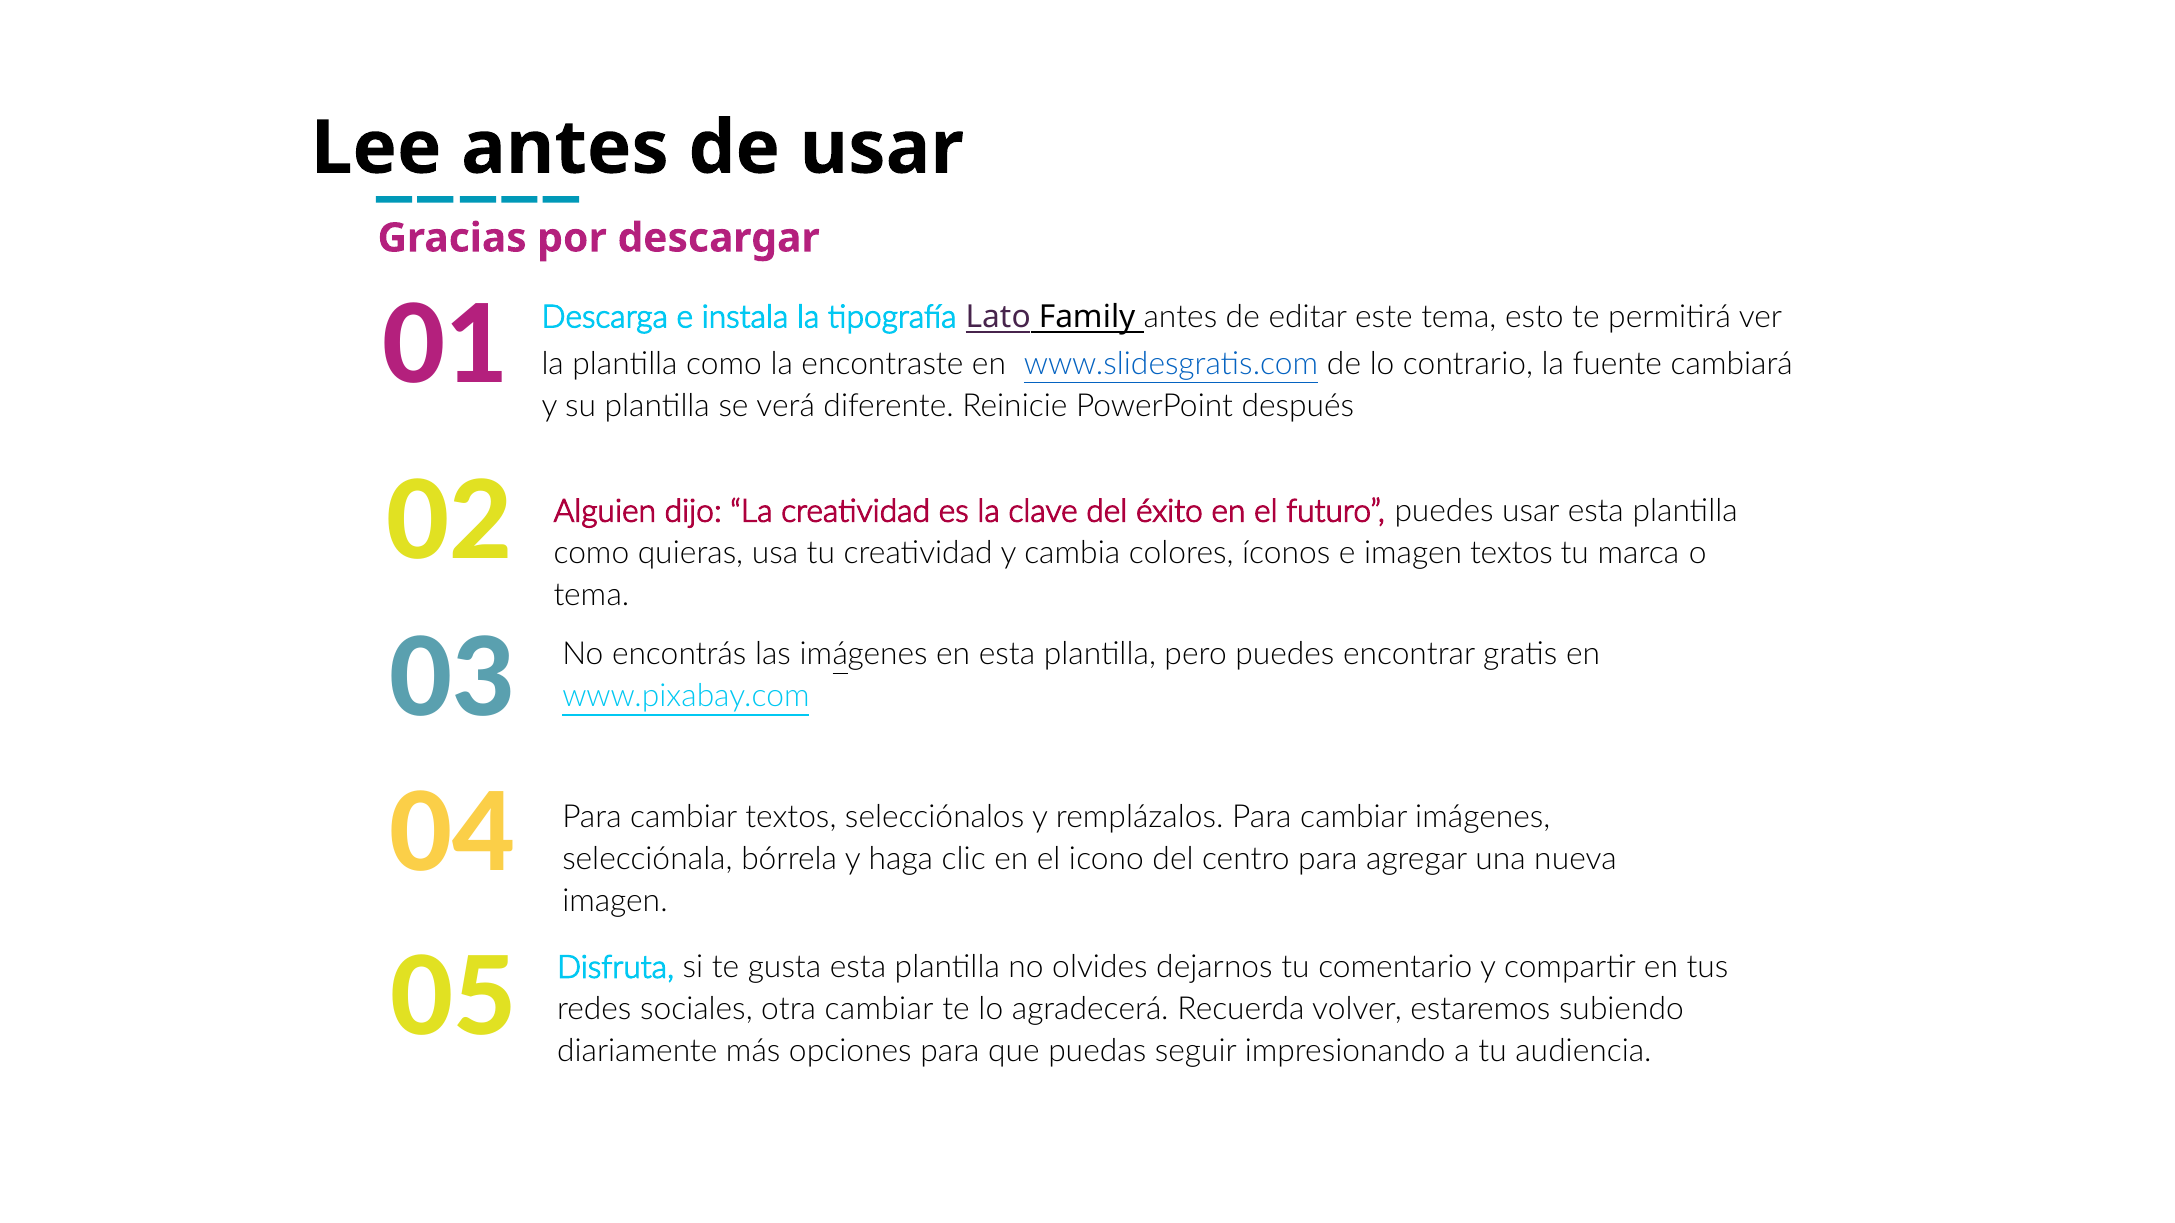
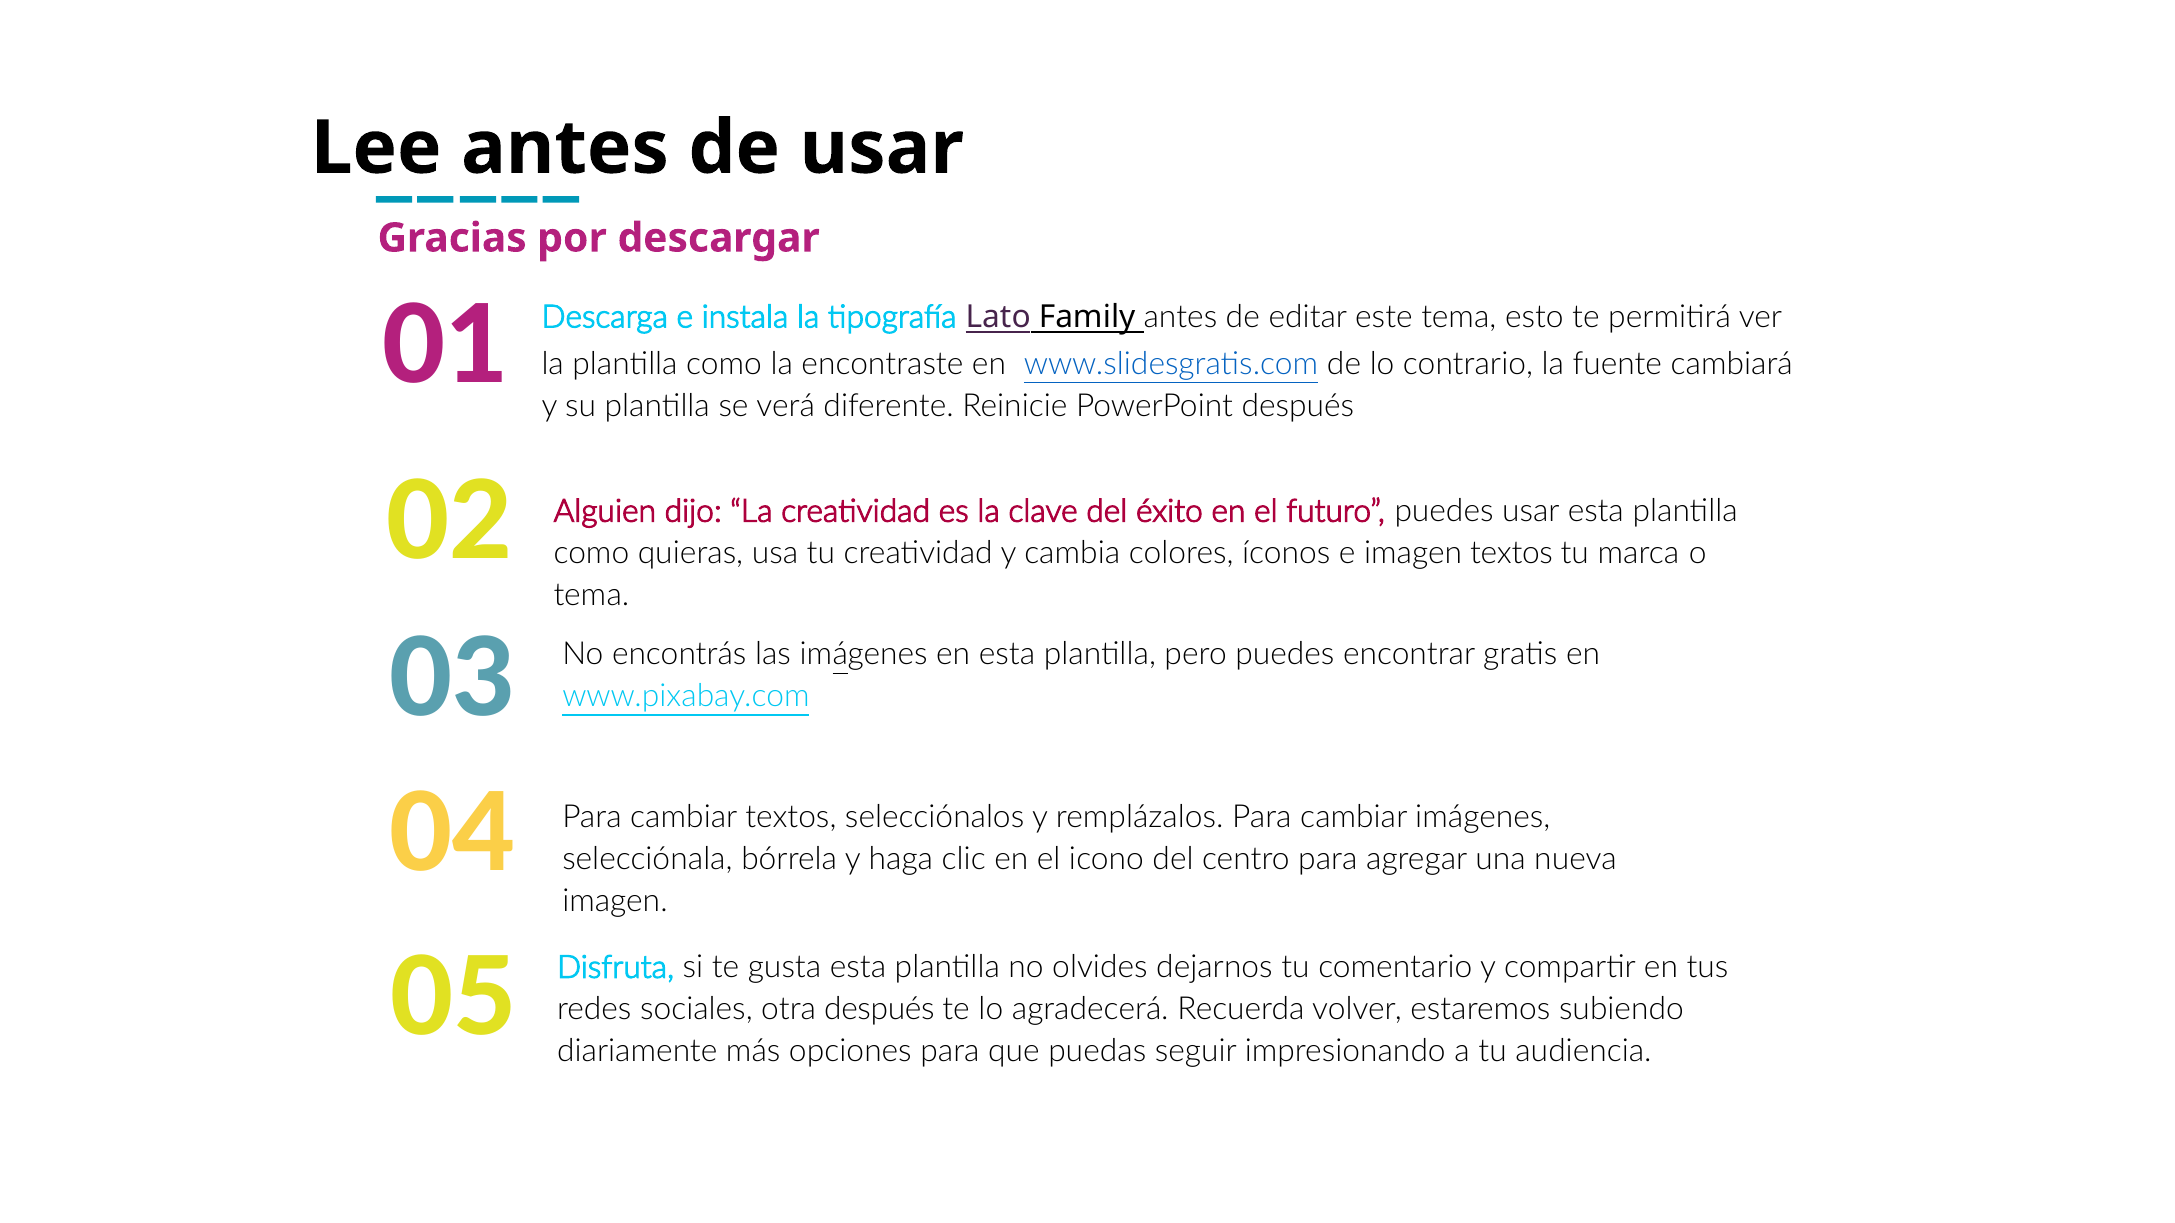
otra cambiar: cambiar -> después (879, 1010)
